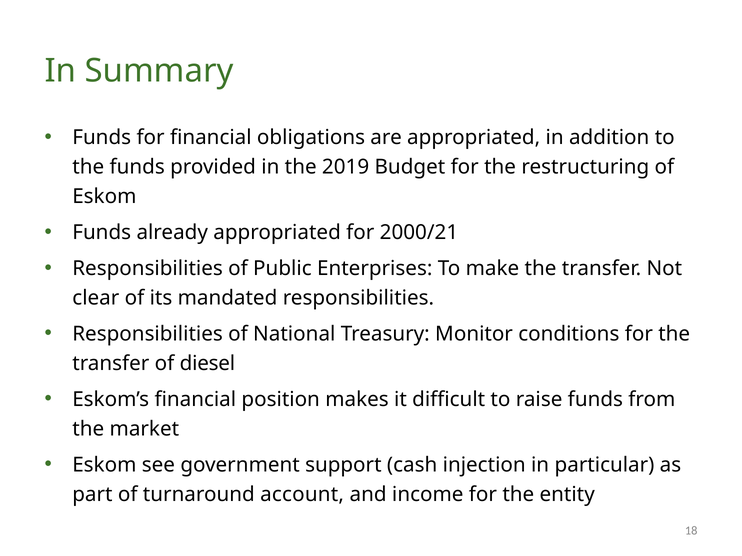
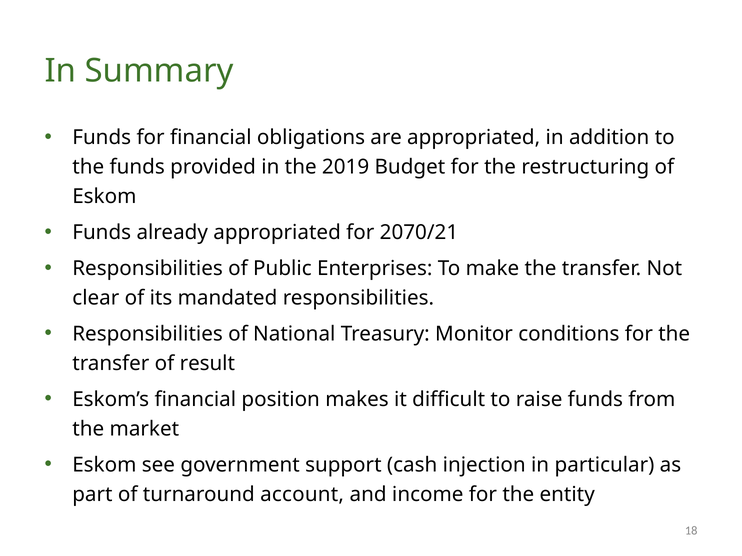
2000/21: 2000/21 -> 2070/21 (419, 233)
diesel: diesel -> result (207, 364)
